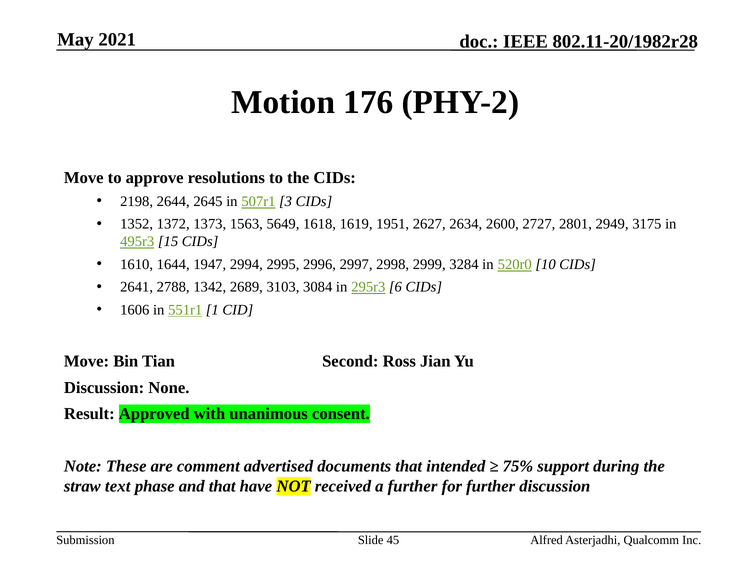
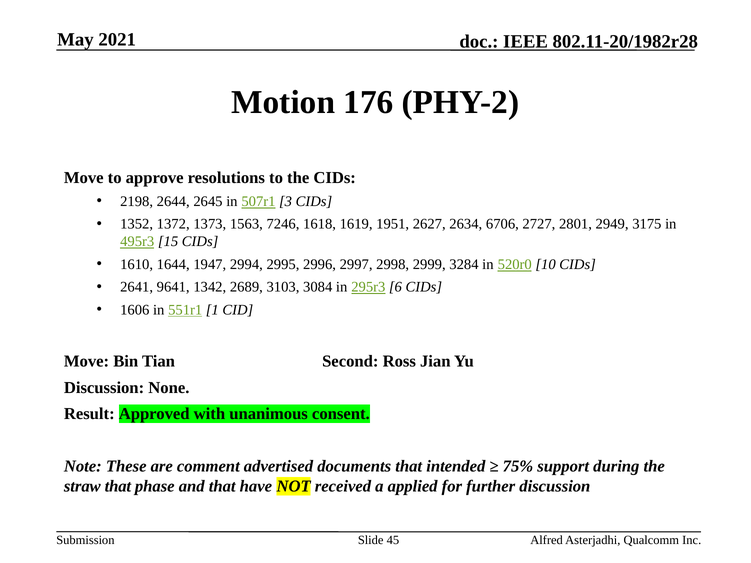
5649: 5649 -> 7246 (283, 224)
2600: 2600 -> 6706 (502, 224)
2788: 2788 -> 9641 (173, 287)
straw text: text -> that (118, 487)
a further: further -> applied (413, 487)
